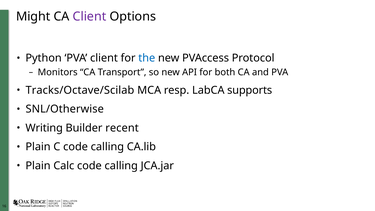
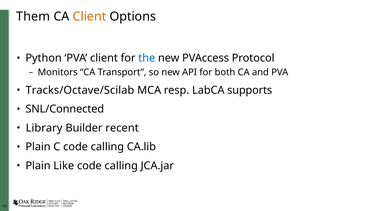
Might: Might -> Them (33, 17)
Client colour: purple -> orange (89, 17)
SNL/Otherwise: SNL/Otherwise -> SNL/Connected (65, 109)
Writing: Writing -> Library (44, 128)
Calc: Calc -> Like (64, 166)
